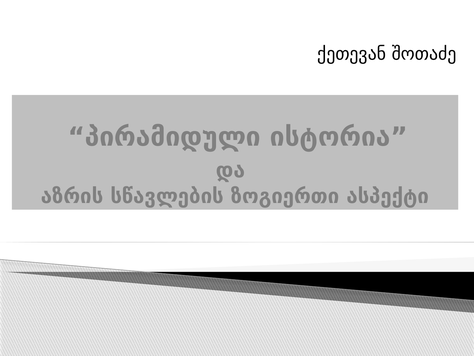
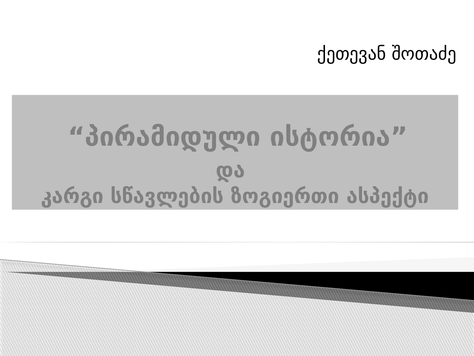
აზრის: აზრის -> კარგი (72, 196)
